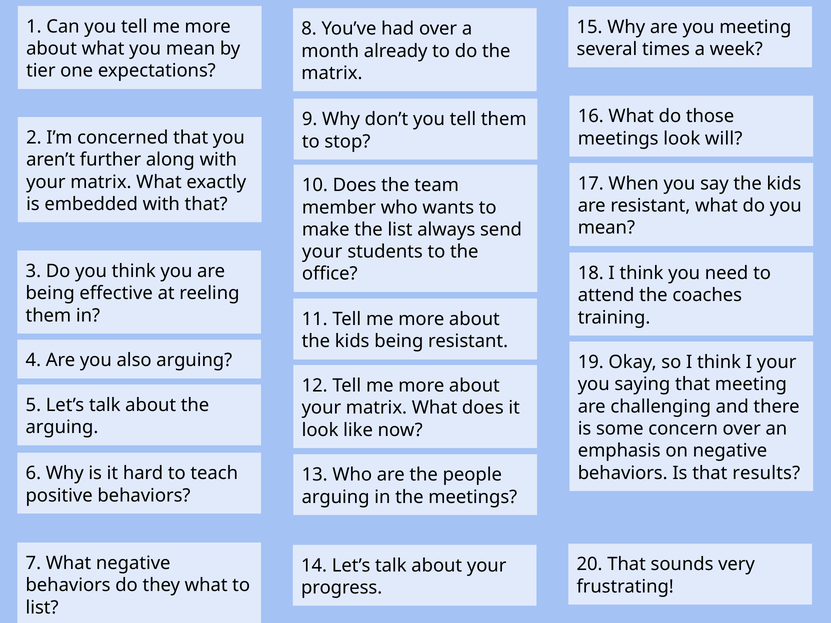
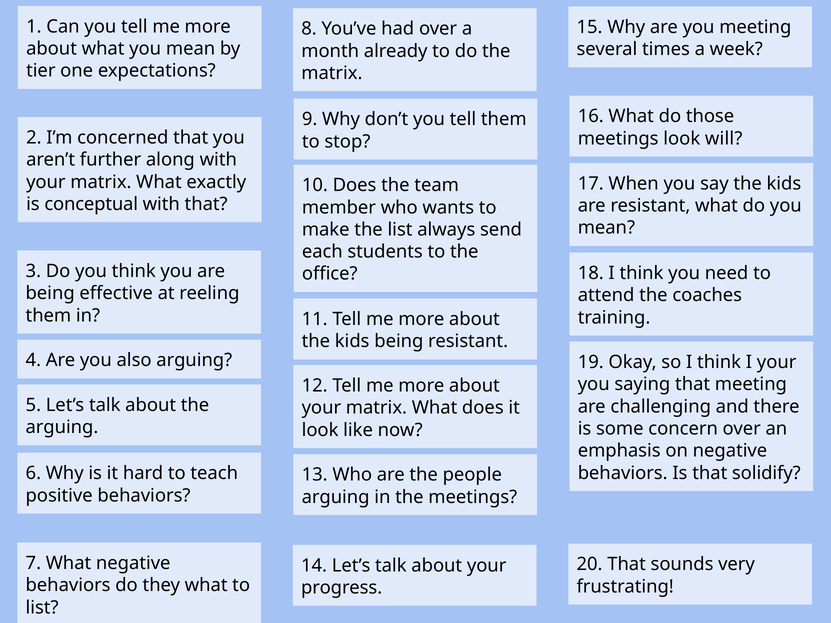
embedded: embedded -> conceptual (91, 204)
your: your -> each (322, 252)
results: results -> solidify (766, 473)
